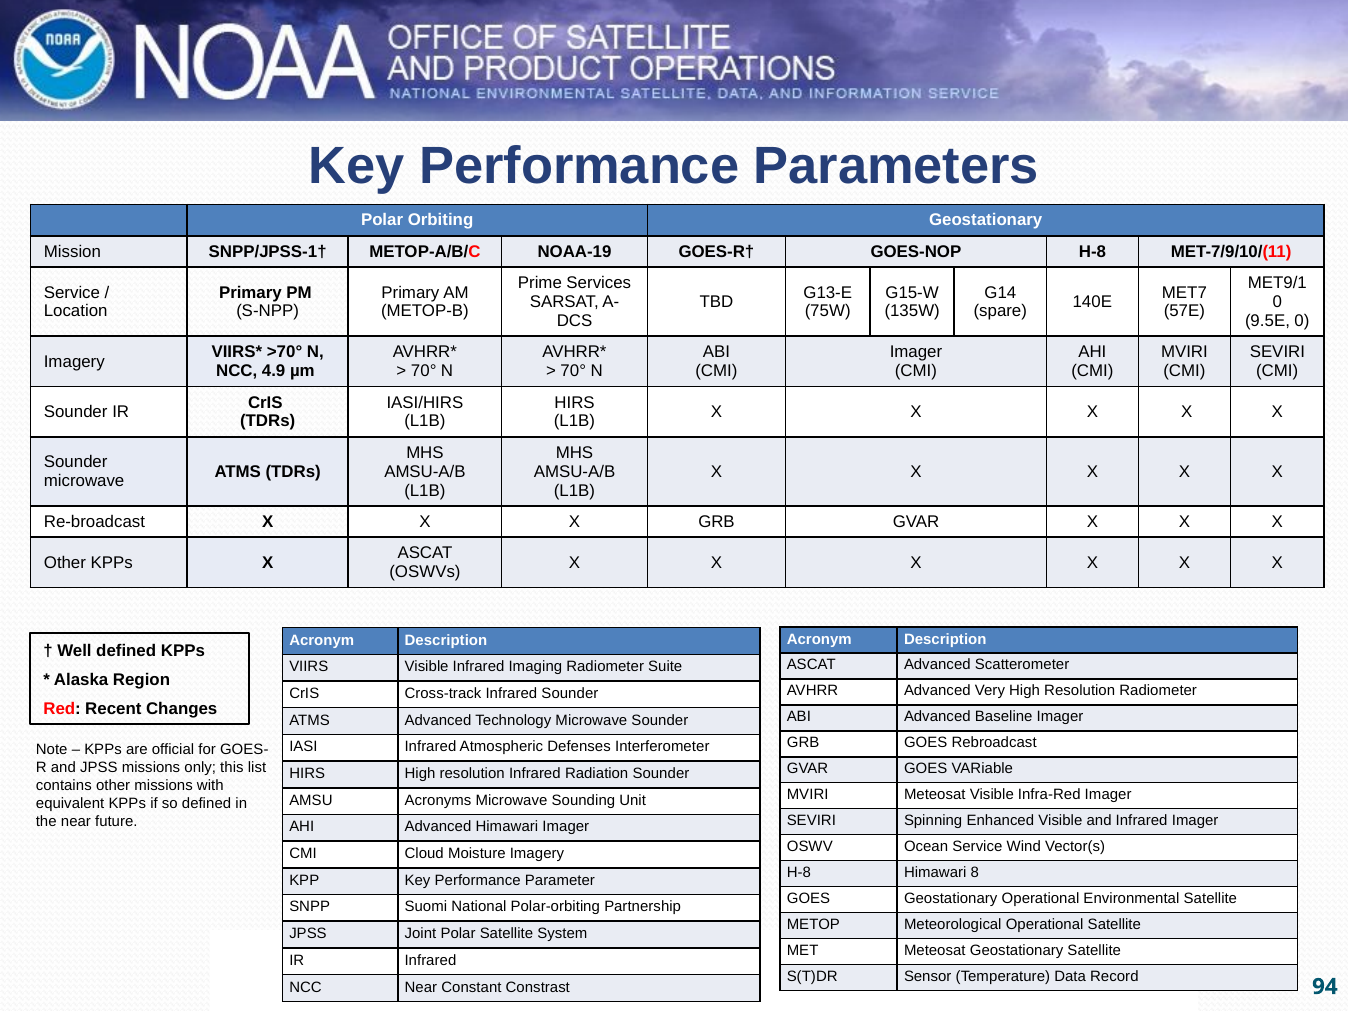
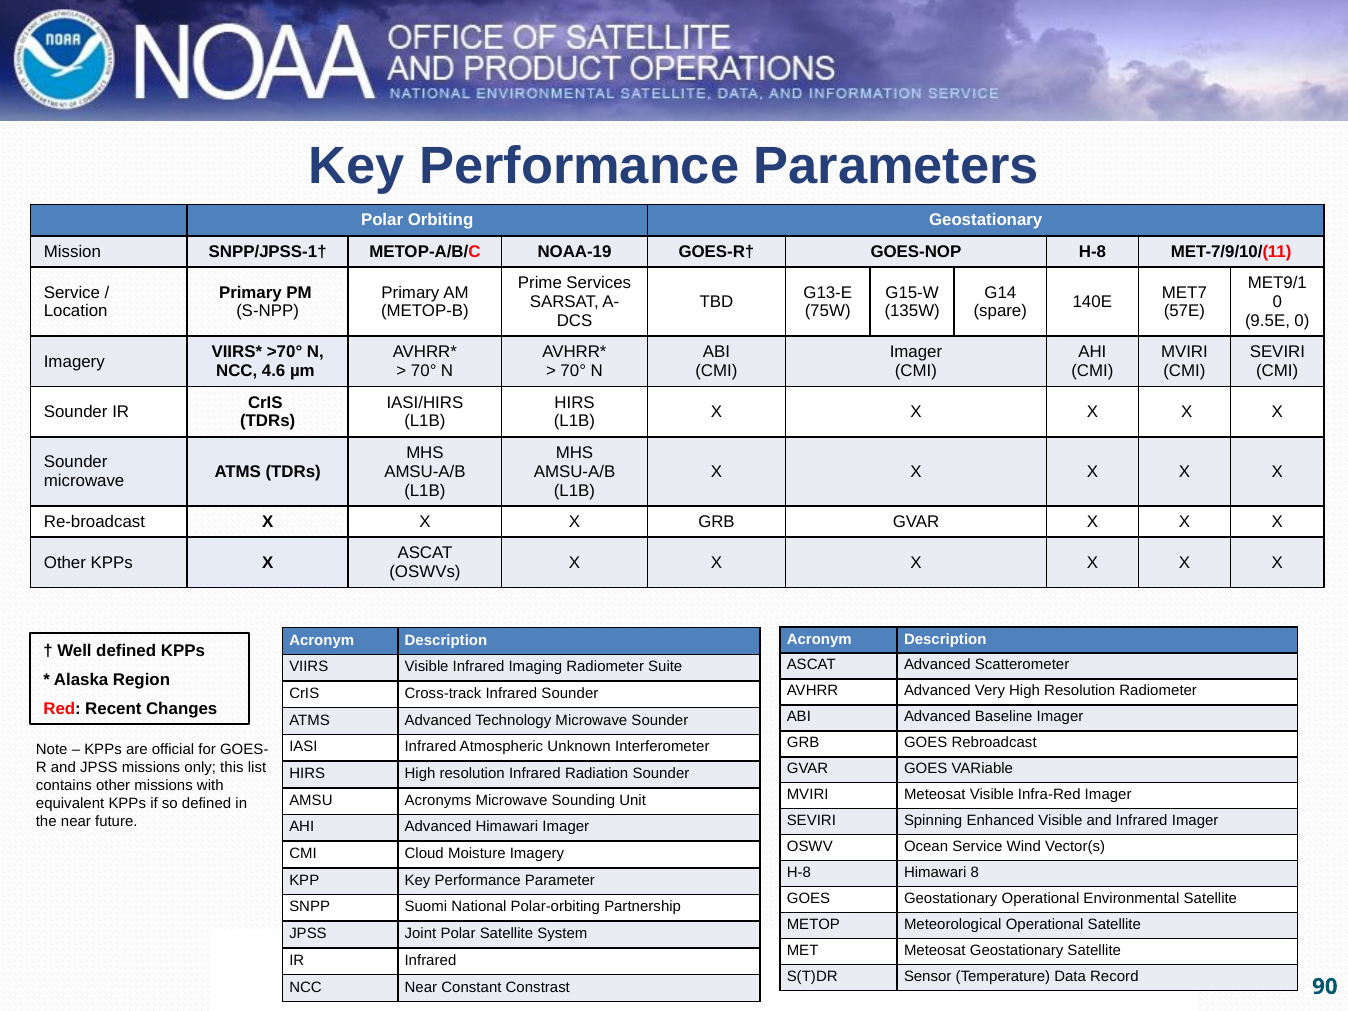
4.9: 4.9 -> 4.6 (274, 371)
Defenses: Defenses -> Unknown (579, 747)
94: 94 -> 90 (1325, 987)
